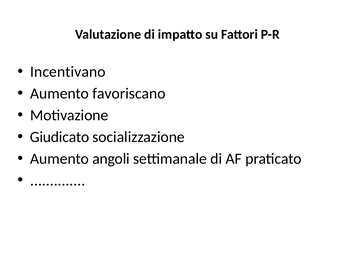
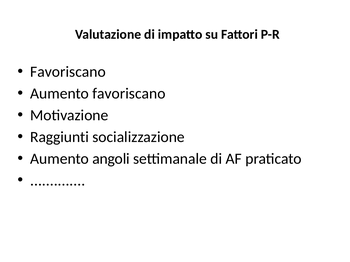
Incentivano: Incentivano -> Favoriscano (68, 72)
Giudicato: Giudicato -> Raggiunti (60, 137)
